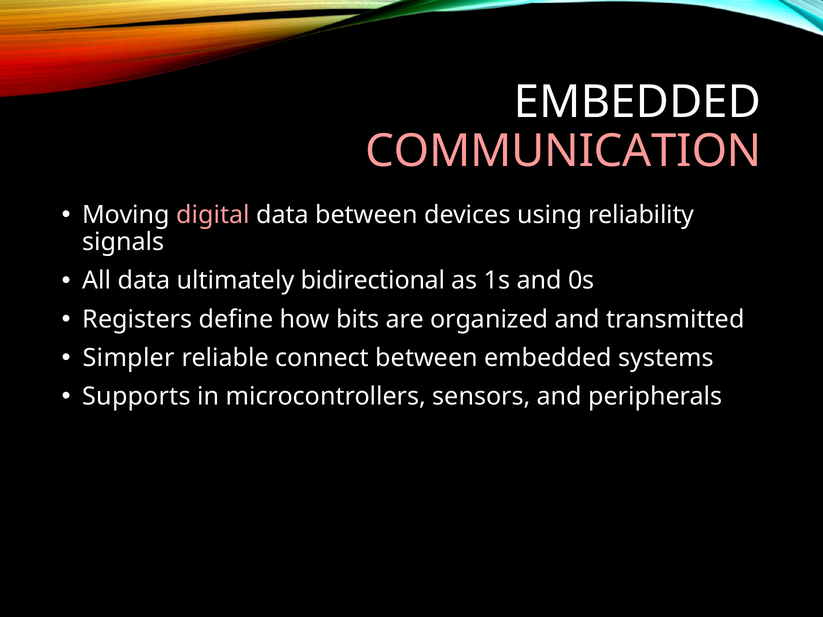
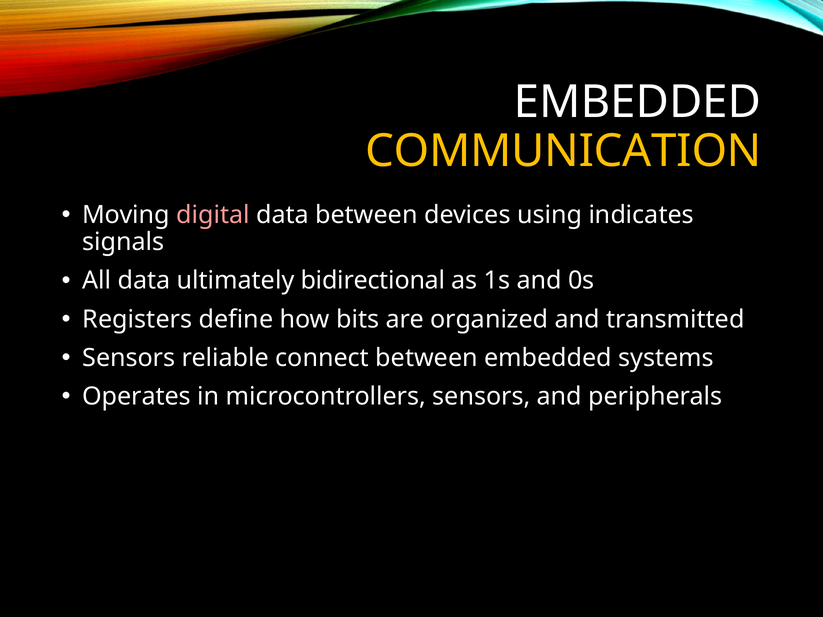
COMMUNICATION colour: pink -> yellow (563, 151)
reliability: reliability -> indicates (641, 215)
Simpler: Simpler -> Sensors (129, 358)
Supports: Supports -> Operates (137, 397)
